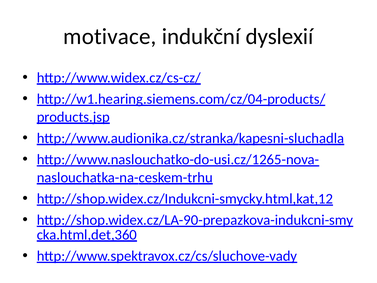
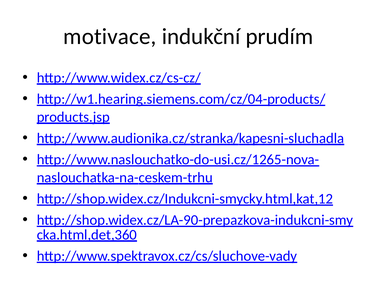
dyslexií: dyslexií -> prudím (279, 36)
